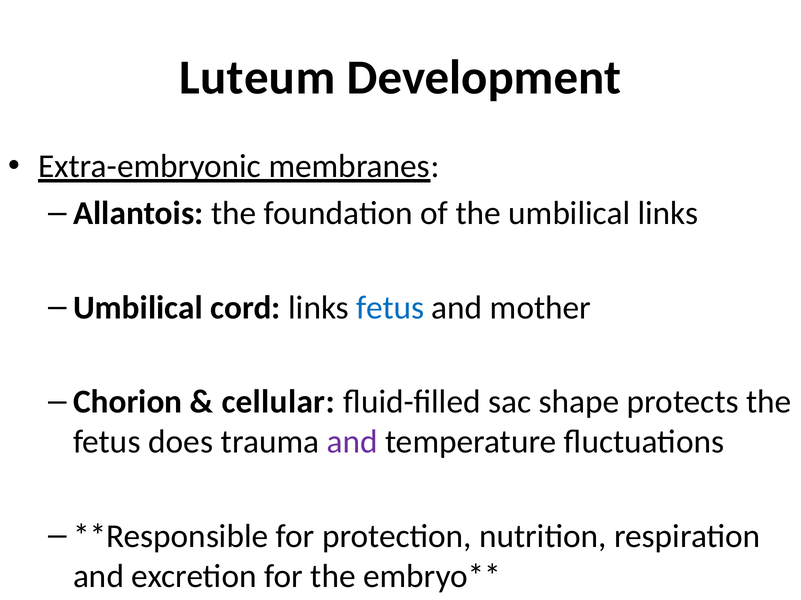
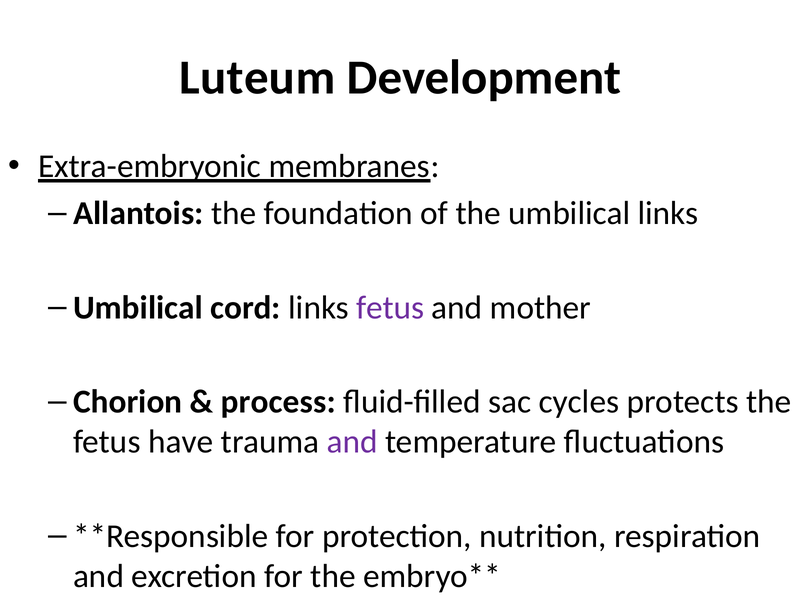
fetus colour: blue -> purple (390, 308)
cellular: cellular -> process (278, 402)
shape: shape -> cycles (579, 402)
does: does -> have (181, 442)
